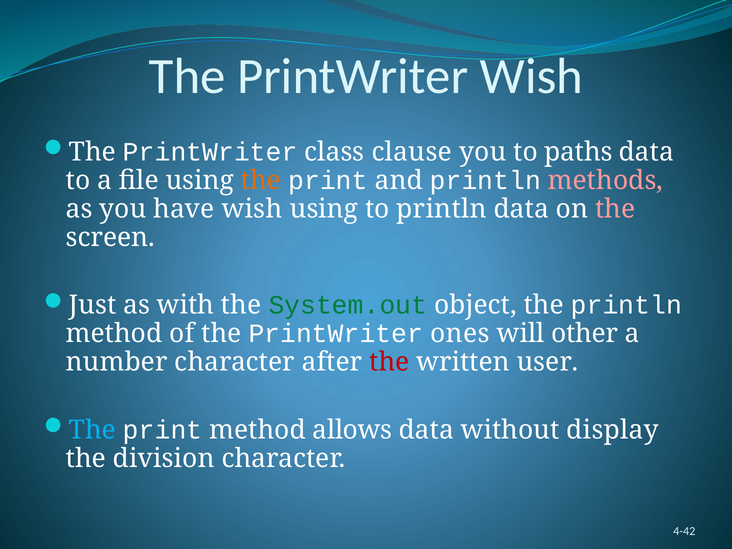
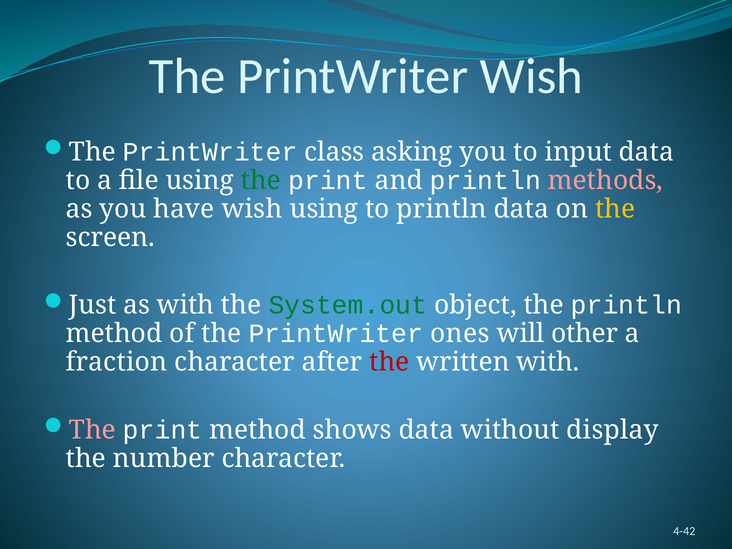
clause: clause -> asking (412, 152)
paths: paths -> input (578, 152)
the colour: orange -> green (261, 180)
the colour: pink -> yellow (615, 209)
number: number -> fraction (117, 362)
written user: user -> with (548, 362)
The colour: light blue -> pink (92, 430)
allows: allows -> shows (352, 430)
division: division -> number (164, 458)
